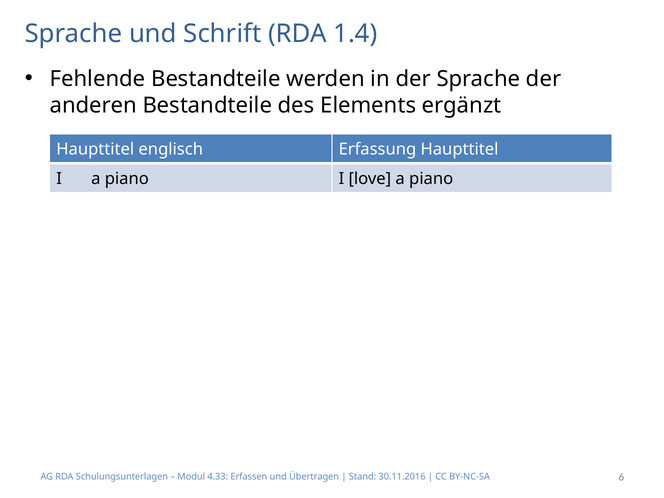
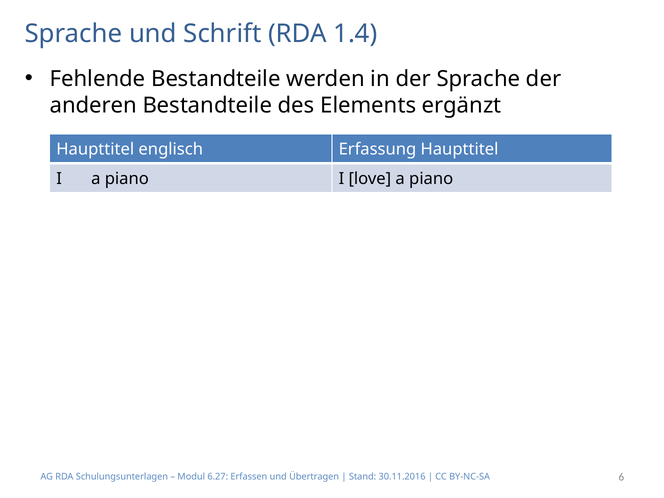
4.33: 4.33 -> 6.27 (218, 477)
